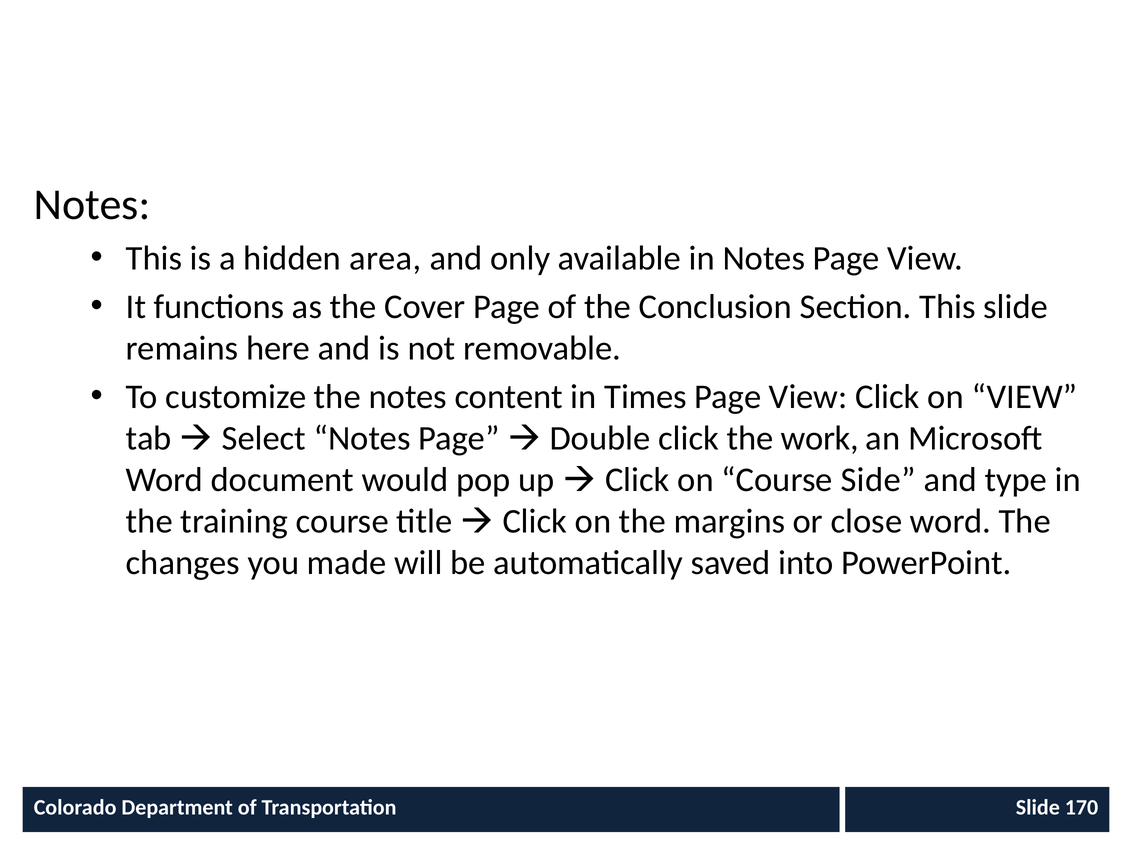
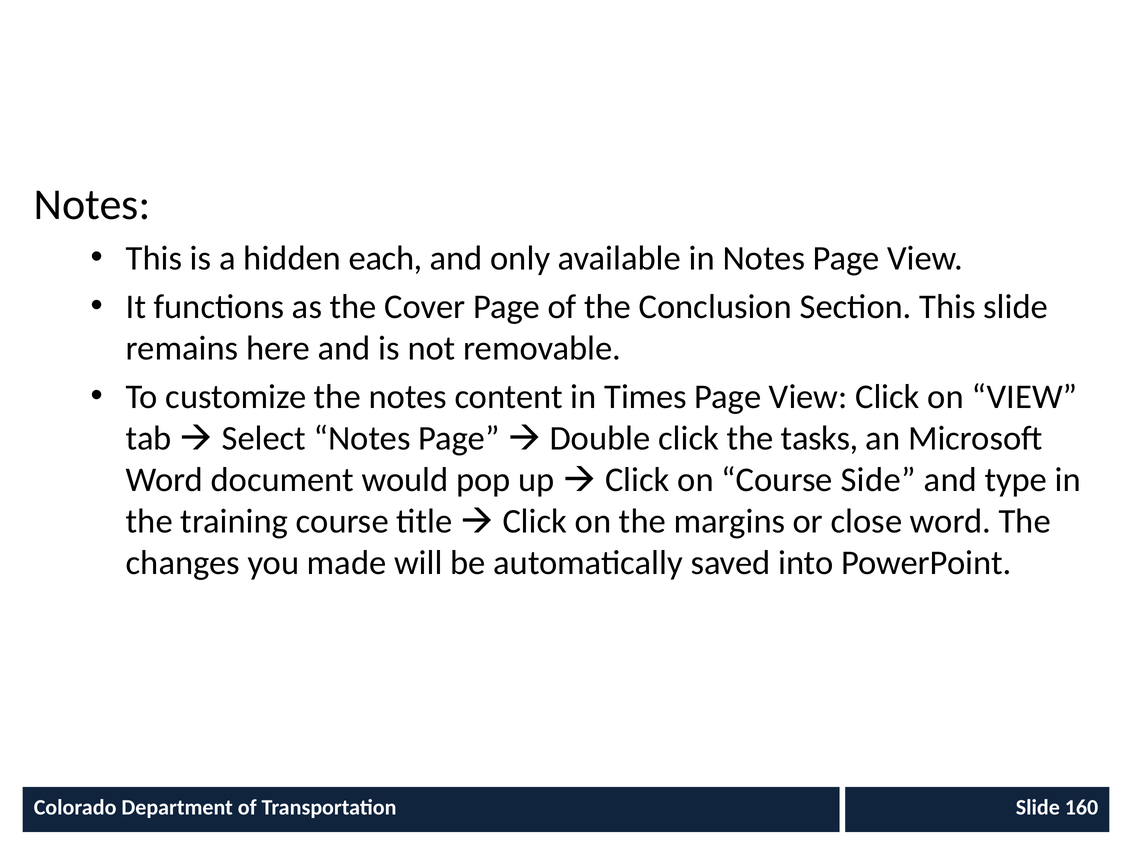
area: area -> each (386, 258)
work: work -> tasks (820, 438)
170: 170 -> 160 (1082, 807)
